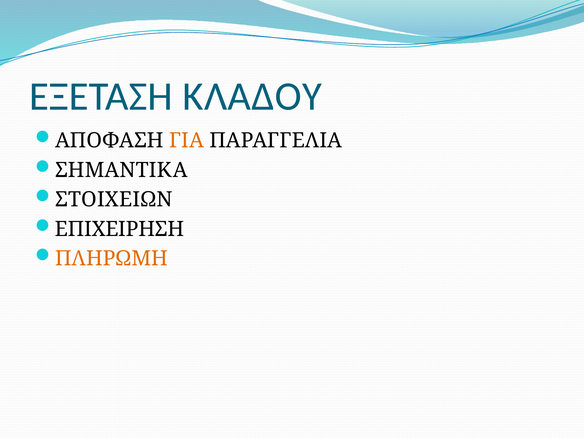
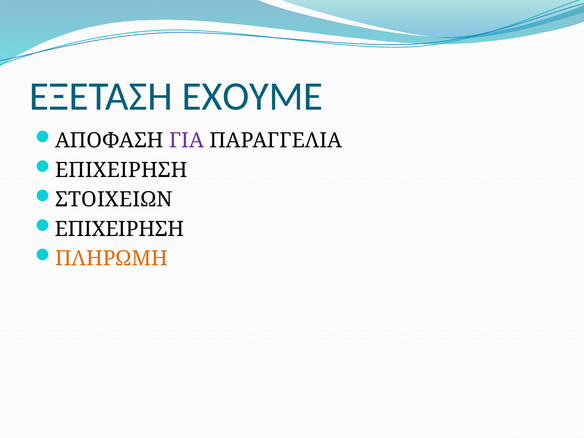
ΚΛΑΔΟΥ: ΚΛΑΔΟΥ -> ΕΧΟΥΜΕ (252, 96)
ΓΙΑ colour: orange -> purple (186, 141)
ΣΗΜΑΝΤΙΚΑ: ΣΗΜΑΝΤΙΚΑ -> ΕΠΙΧΕΙΡΗΣΗ (121, 170)
